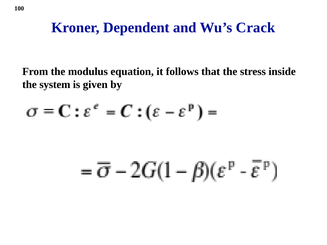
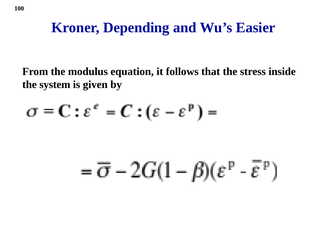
Dependent: Dependent -> Depending (136, 28)
Crack: Crack -> Easier (256, 28)
